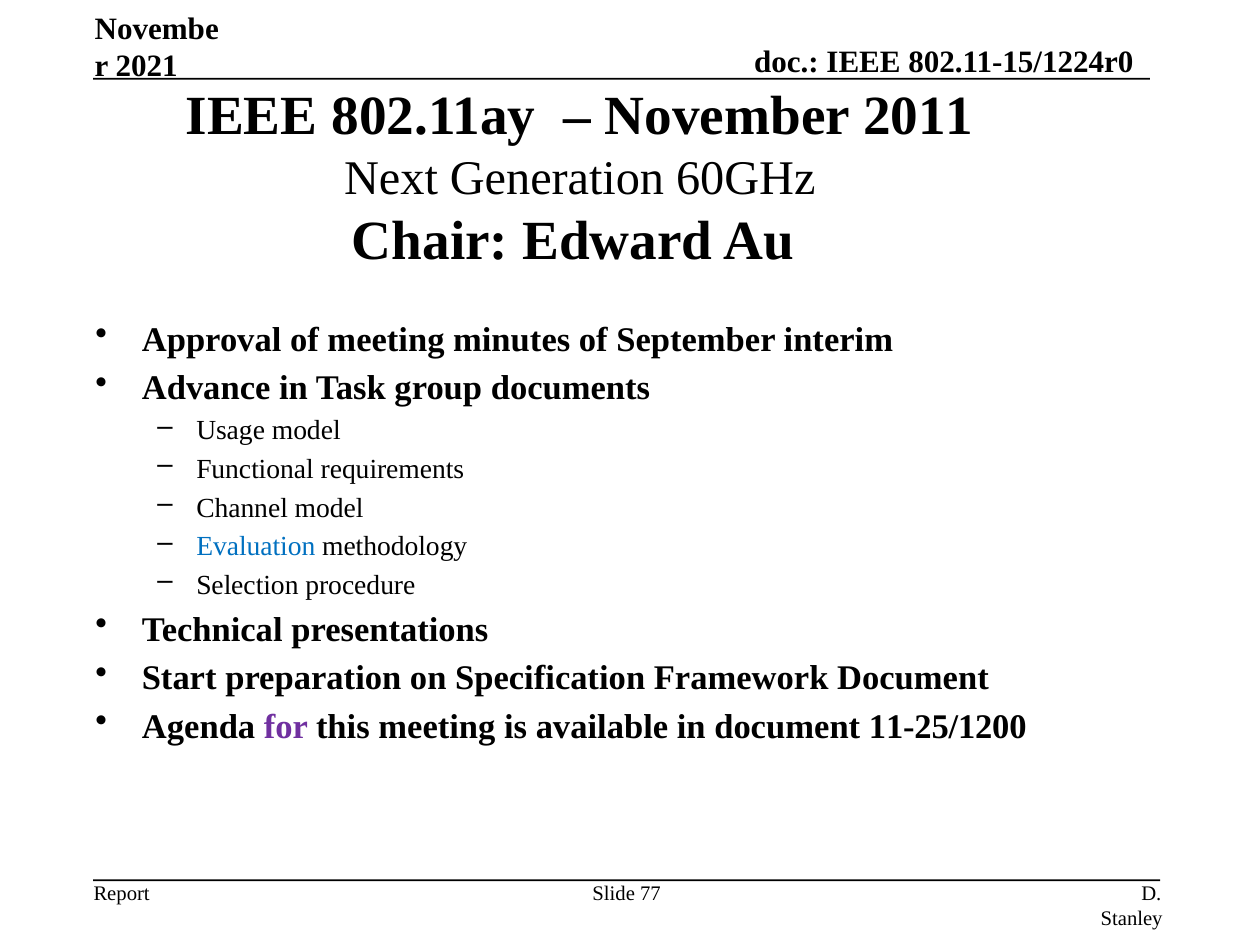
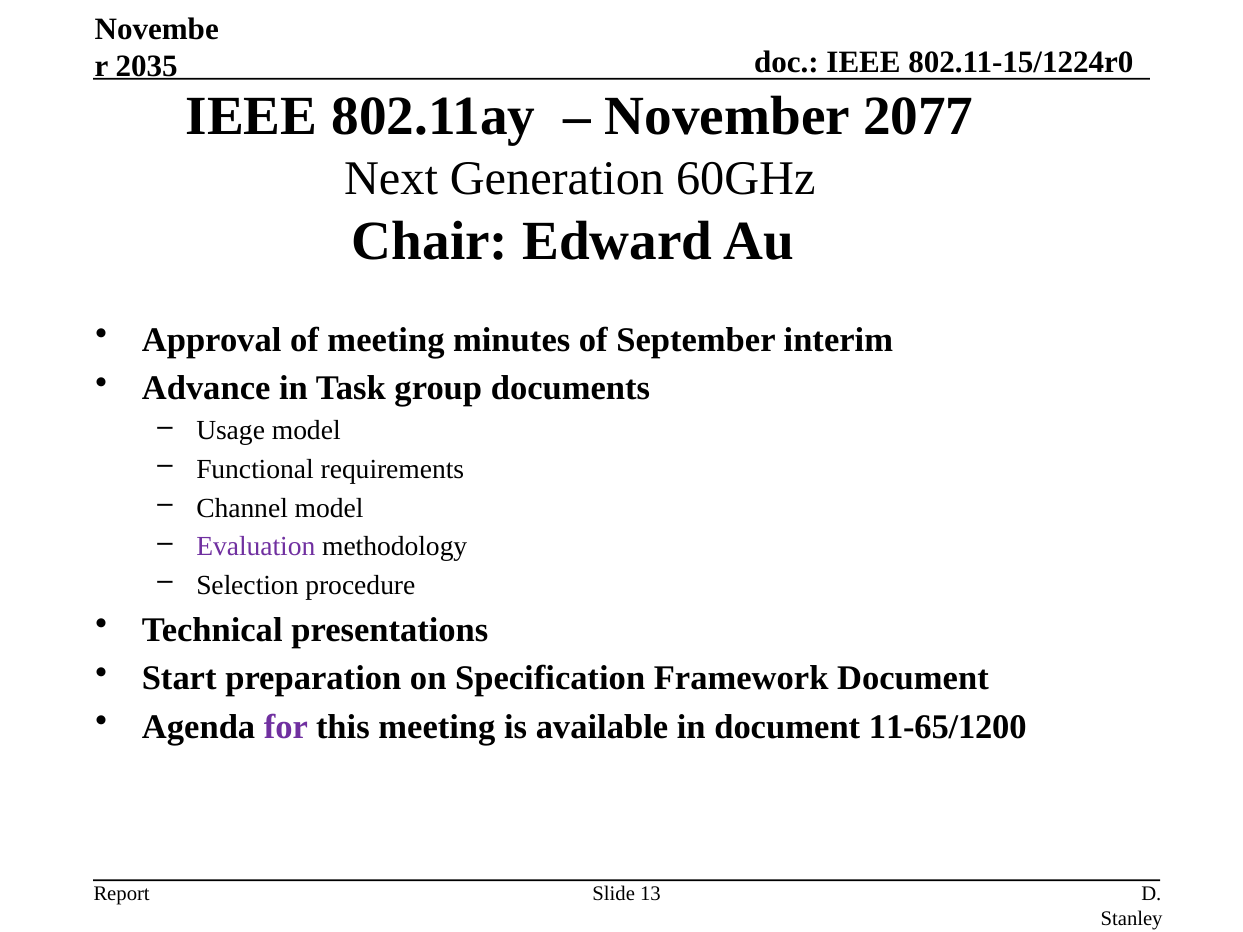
2021: 2021 -> 2035 (147, 67)
2011: 2011 -> 2077 (918, 117)
Evaluation colour: blue -> purple (256, 547)
11-25/1200: 11-25/1200 -> 11-65/1200 (948, 727)
77: 77 -> 13 (650, 894)
